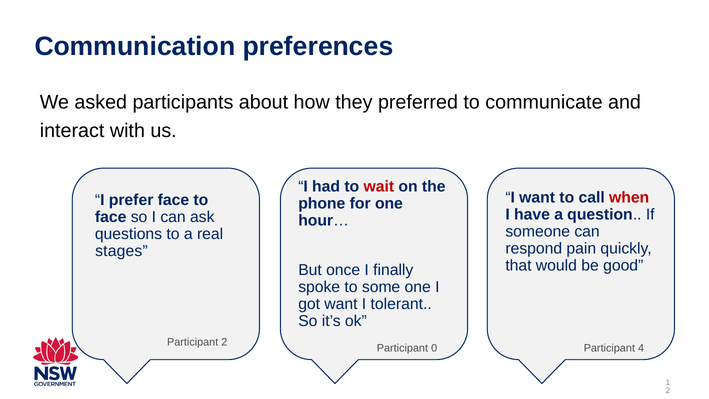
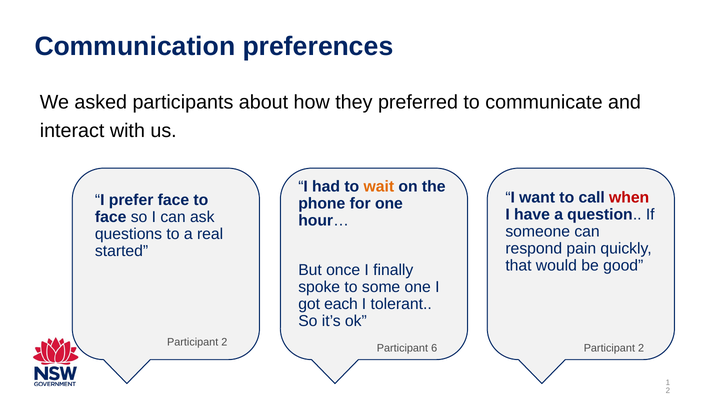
wait colour: red -> orange (379, 186)
stages: stages -> started (122, 251)
got want: want -> each (341, 304)
0: 0 -> 6 (434, 348)
4: 4 -> 2 (641, 348)
